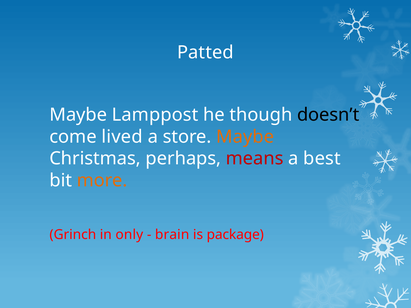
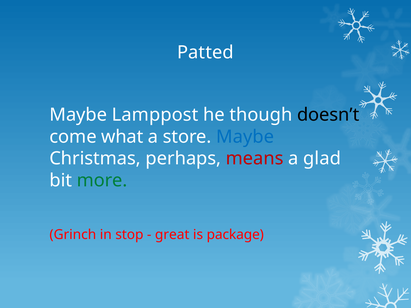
lived: lived -> what (122, 137)
Maybe colour: orange -> blue (245, 137)
best: best -> glad (322, 159)
more colour: orange -> green (102, 181)
only: only -> stop (129, 235)
brain: brain -> great (172, 235)
